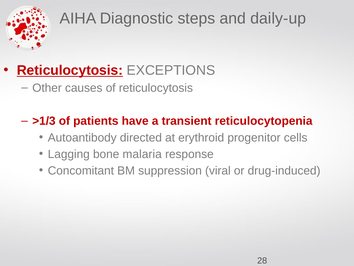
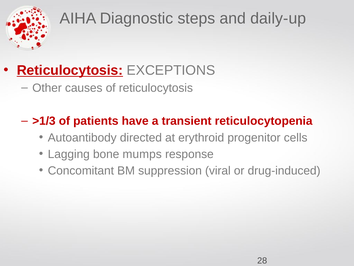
malaria: malaria -> mumps (142, 154)
